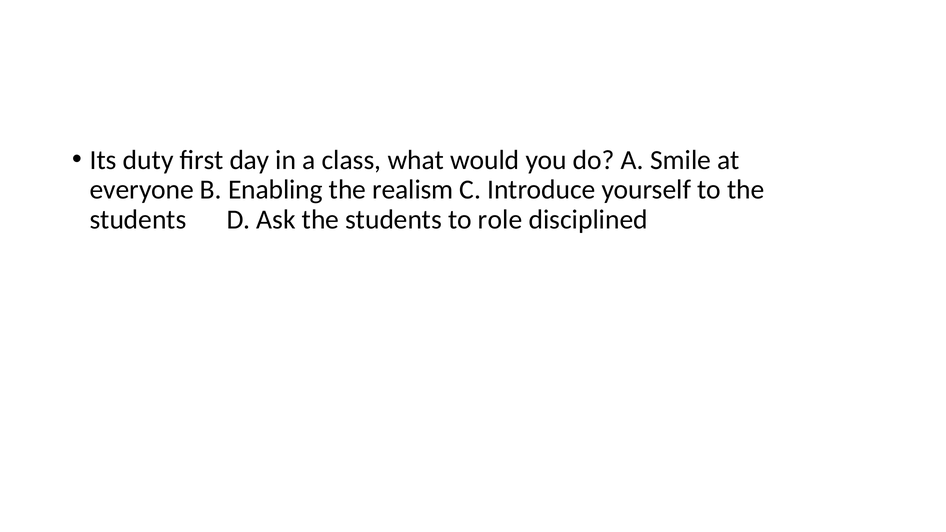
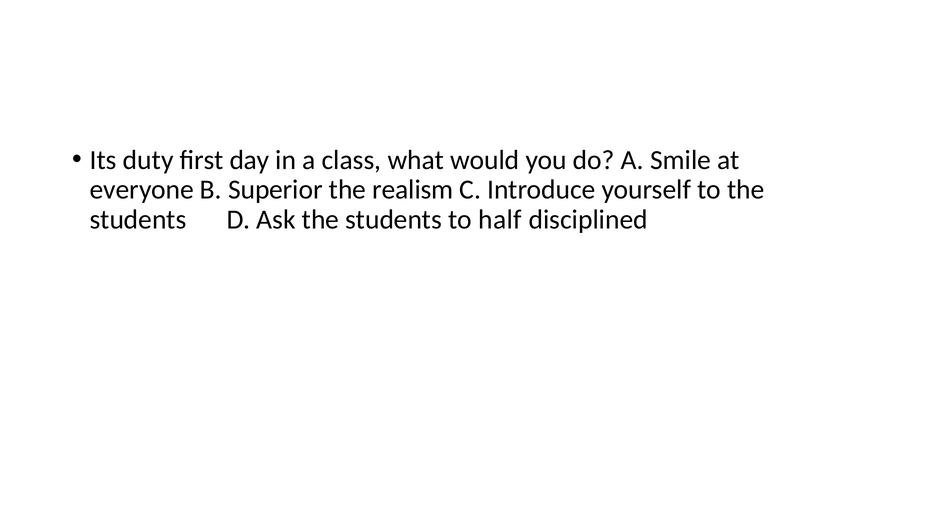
Enabling: Enabling -> Superior (275, 190)
role: role -> half (500, 220)
